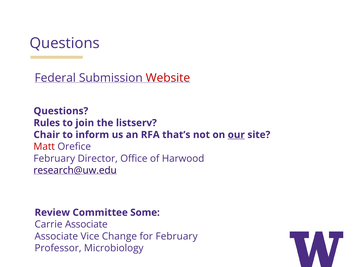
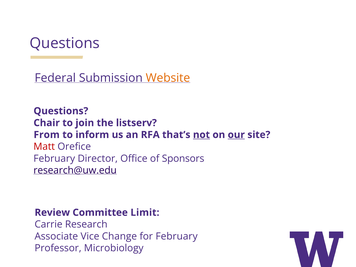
Website colour: red -> orange (168, 78)
Rules: Rules -> Chair (47, 123)
Chair: Chair -> From (47, 135)
not underline: none -> present (201, 135)
Harwood: Harwood -> Sponsors (183, 158)
Some: Some -> Limit (145, 213)
Carrie Associate: Associate -> Research (86, 224)
